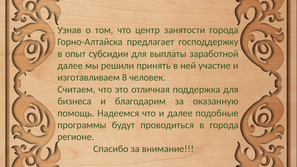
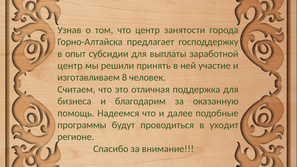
далее: далее -> центр (70, 66)
в города: города -> уходит (224, 125)
